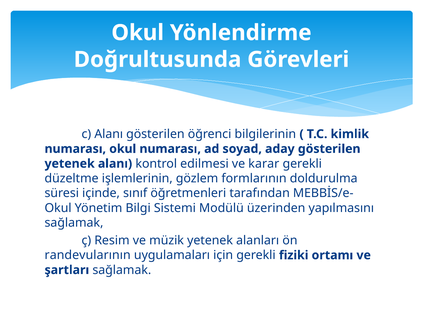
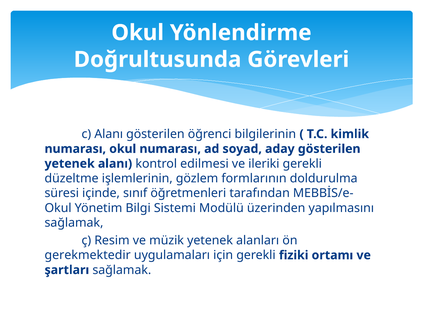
karar: karar -> ileriki (264, 164)
randevularının: randevularının -> gerekmektedir (88, 255)
